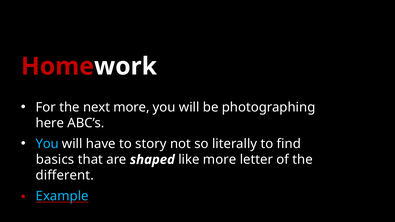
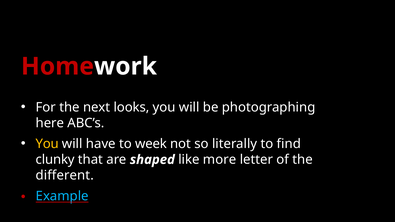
next more: more -> looks (131, 107)
You colour: light blue -> yellow (47, 144)
story: story -> week (151, 144)
basics: basics -> clunky (55, 160)
